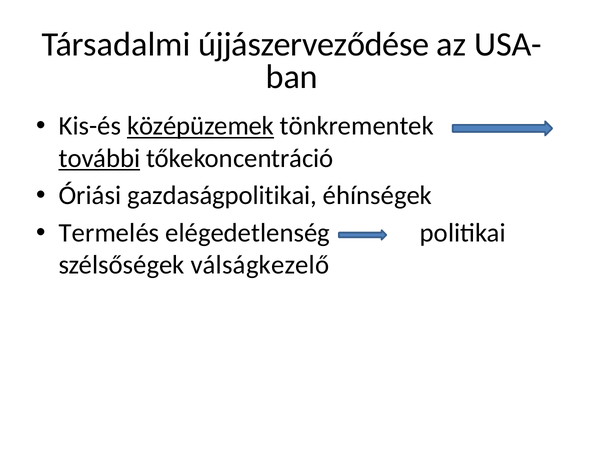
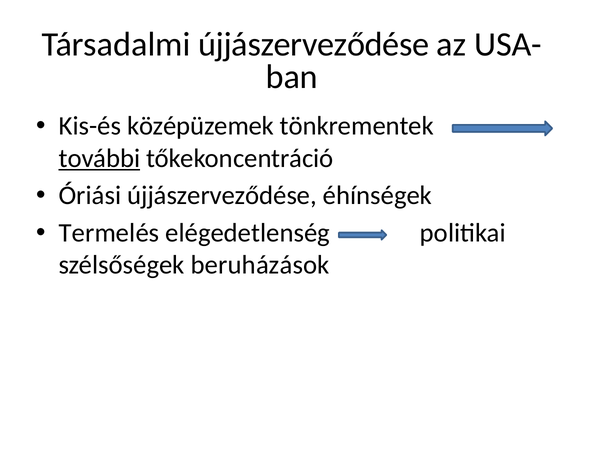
középüzemek underline: present -> none (201, 126)
Óriási gazdaságpolitikai: gazdaságpolitikai -> újjászerveződése (222, 196)
válságkezelő: válságkezelő -> beruházások (260, 265)
